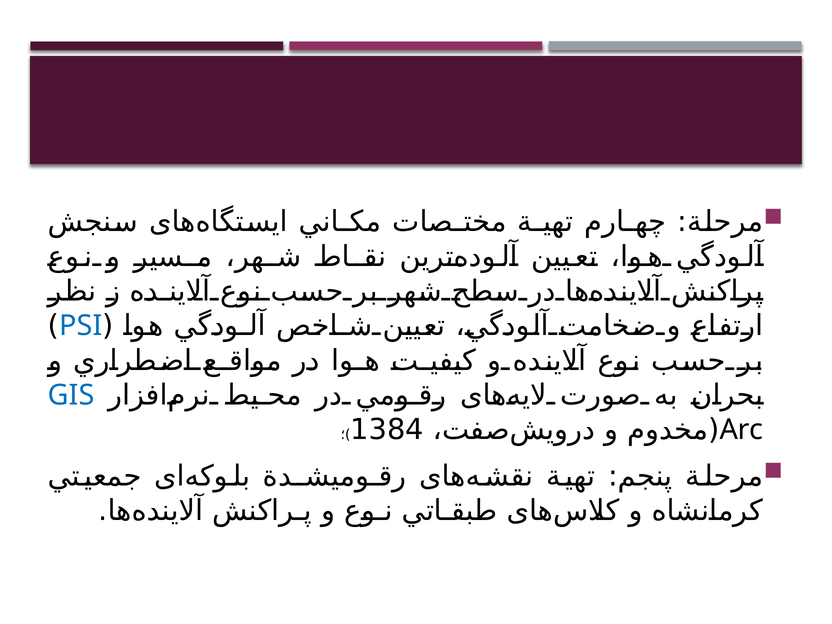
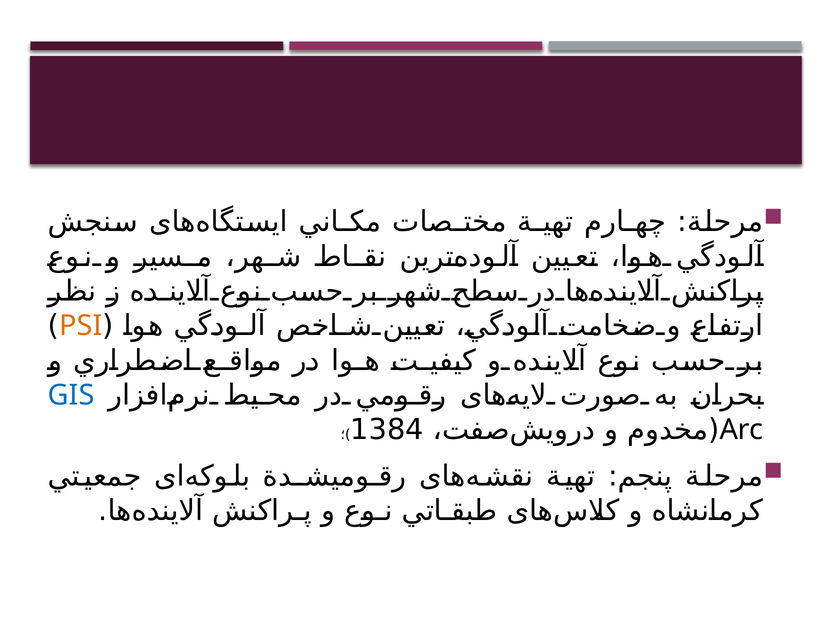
PSI colour: blue -> orange (81, 326)
